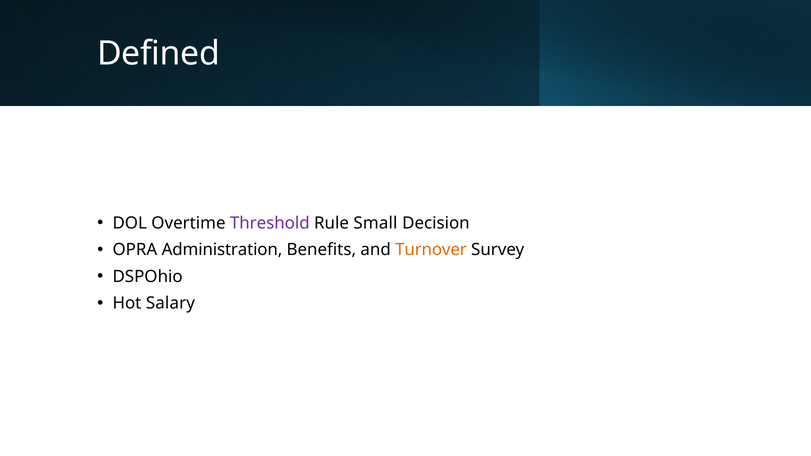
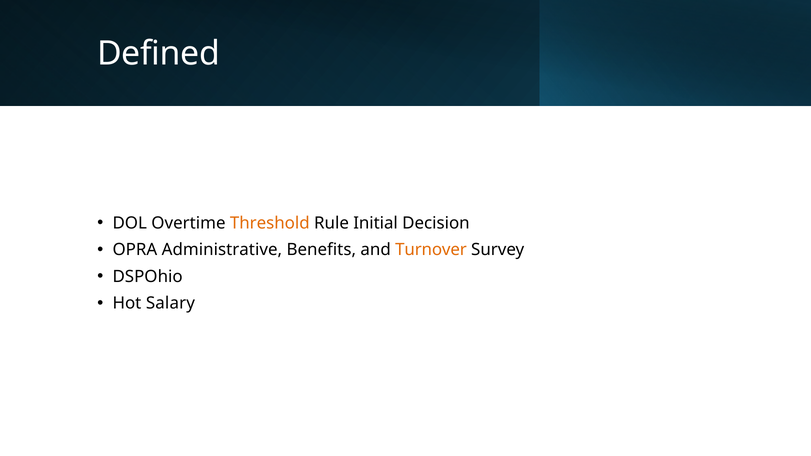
Threshold colour: purple -> orange (270, 223)
Small: Small -> Initial (376, 223)
Administration: Administration -> Administrative (222, 250)
